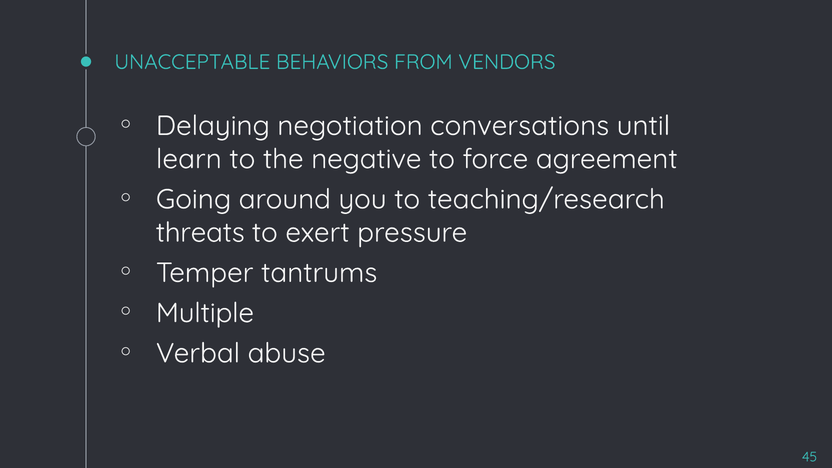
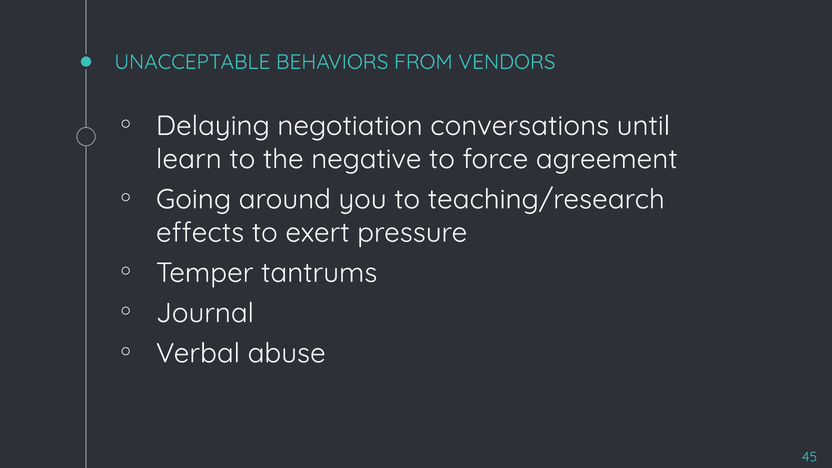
threats: threats -> effects (200, 233)
Multiple: Multiple -> Journal (205, 313)
